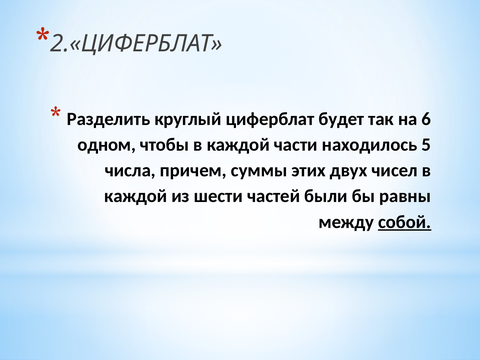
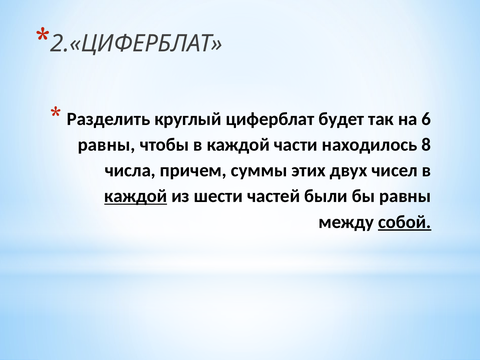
одном: одном -> равны (107, 145)
5: 5 -> 8 (426, 145)
каждой underline: none -> present (136, 196)
